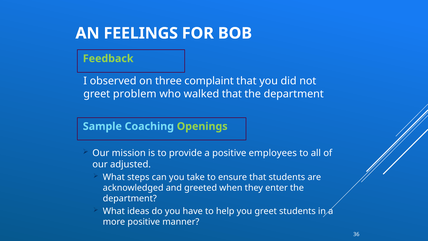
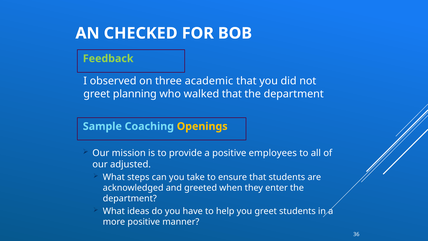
FEELINGS: FEELINGS -> CHECKED (141, 33)
complaint: complaint -> academic (209, 81)
problem: problem -> planning (135, 94)
Openings colour: light green -> yellow (202, 126)
